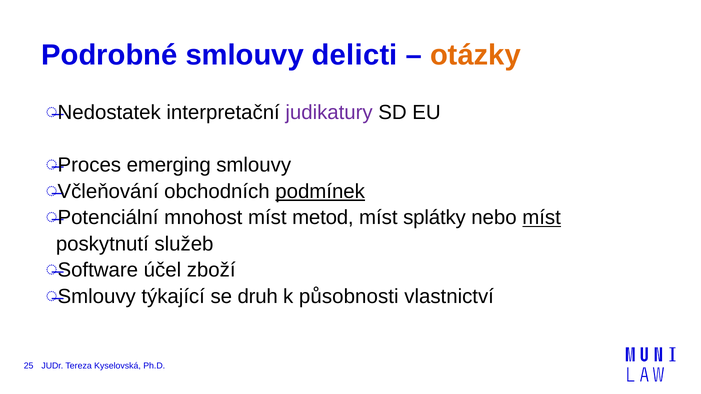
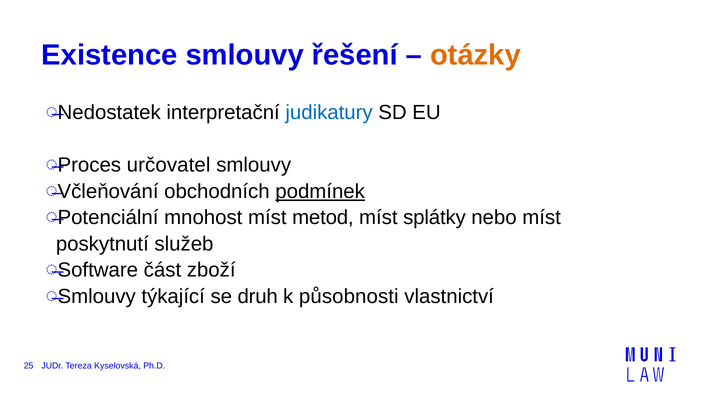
Podrobné: Podrobné -> Existence (109, 55)
delicti: delicti -> řešení (355, 55)
judikatury colour: purple -> blue (329, 113)
emerging: emerging -> určovatel (169, 165)
míst underline: present -> none (542, 218)
účel: účel -> část (162, 270)
